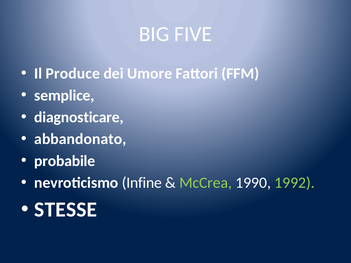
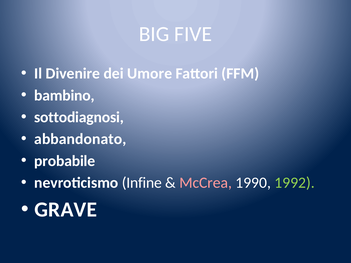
Produce: Produce -> Divenire (73, 74)
semplice: semplice -> bambino (64, 95)
diagnosticare: diagnosticare -> sottodiagnosi (79, 117)
McCrea colour: light green -> pink (206, 183)
STESSE: STESSE -> GRAVE (66, 210)
